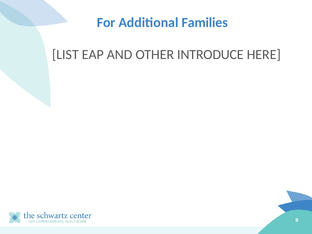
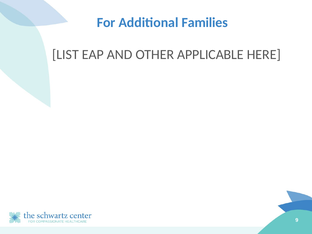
INTRODUCE: INTRODUCE -> APPLICABLE (210, 54)
